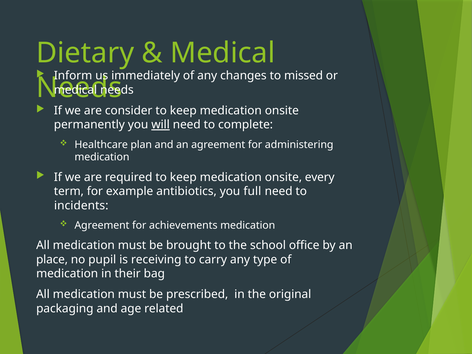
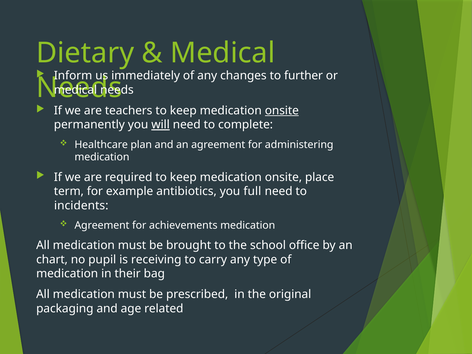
missed: missed -> further (304, 76)
consider: consider -> teachers (129, 111)
onsite underline: none -> present (282, 111)
every: every -> place (320, 177)
place: place -> chart (52, 260)
